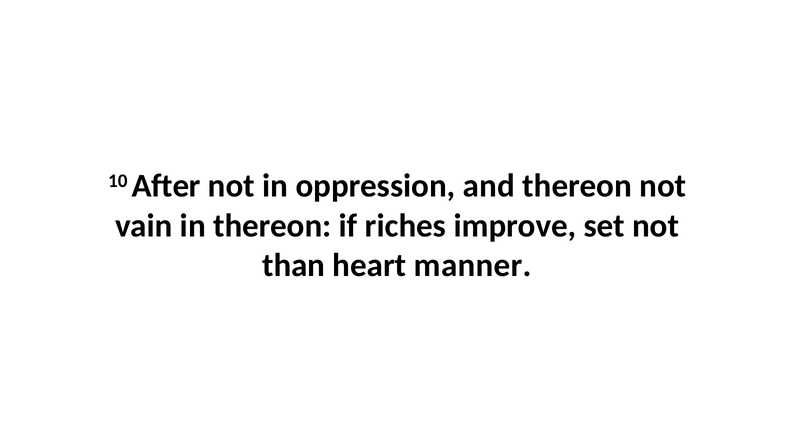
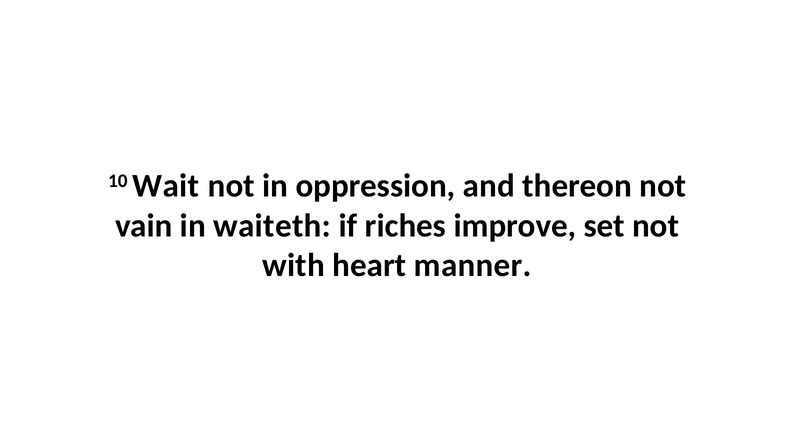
After: After -> Wait (166, 186)
in thereon: thereon -> waiteth (272, 226)
than: than -> with (294, 266)
